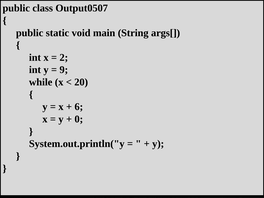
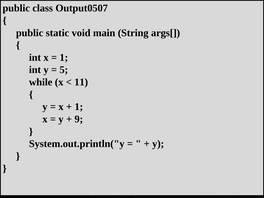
2: 2 -> 1 (64, 57)
9: 9 -> 5 (64, 70)
20: 20 -> 11 (81, 82)
6: 6 -> 1 (79, 107)
0: 0 -> 9 (79, 119)
